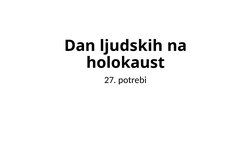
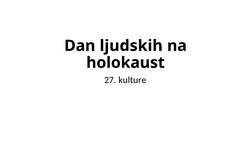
potrebi: potrebi -> kulture (132, 80)
